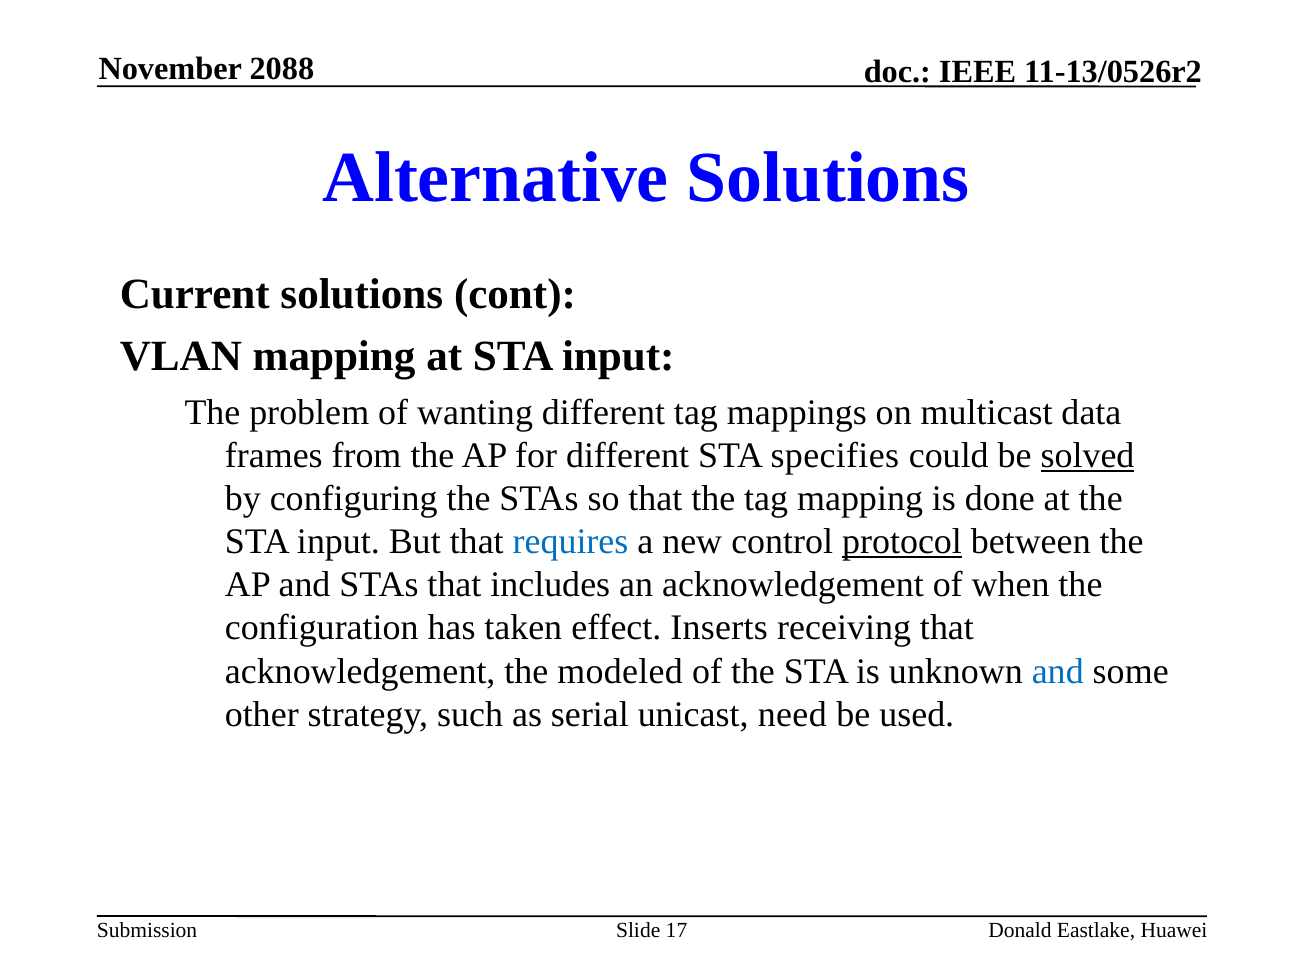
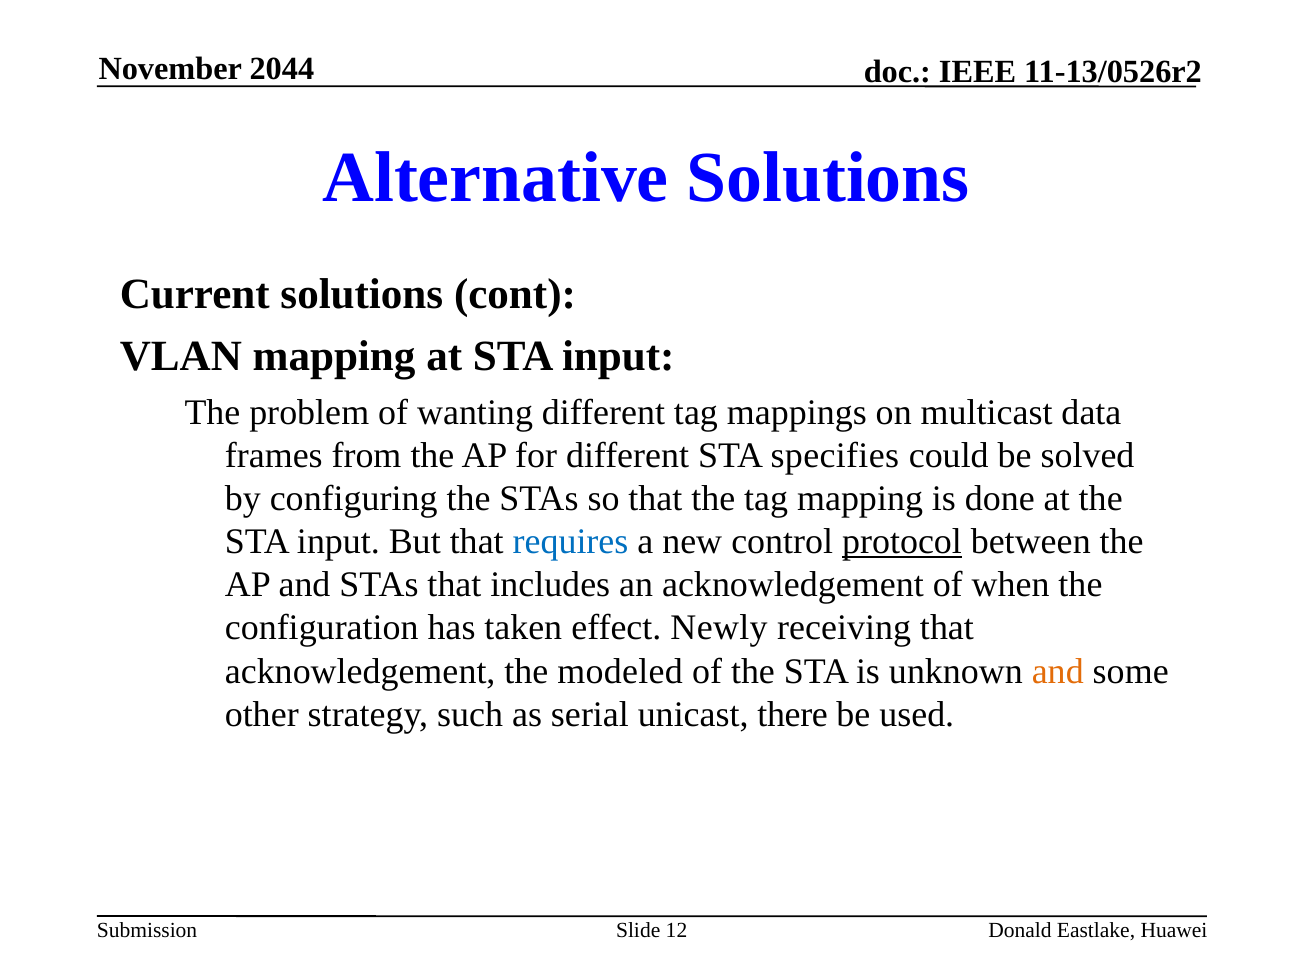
2088: 2088 -> 2044 (282, 69)
solved underline: present -> none (1088, 456)
Inserts: Inserts -> Newly (719, 628)
and colour: blue -> orange (1058, 671)
need: need -> there (793, 714)
17: 17 -> 12 (677, 930)
